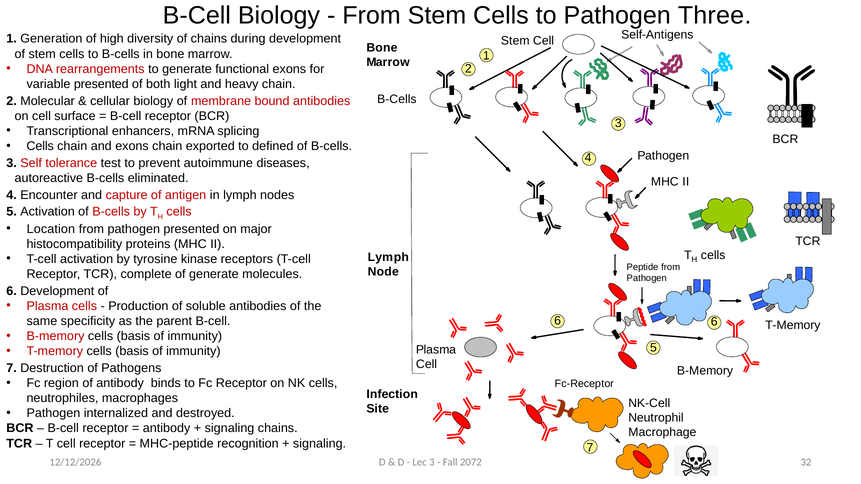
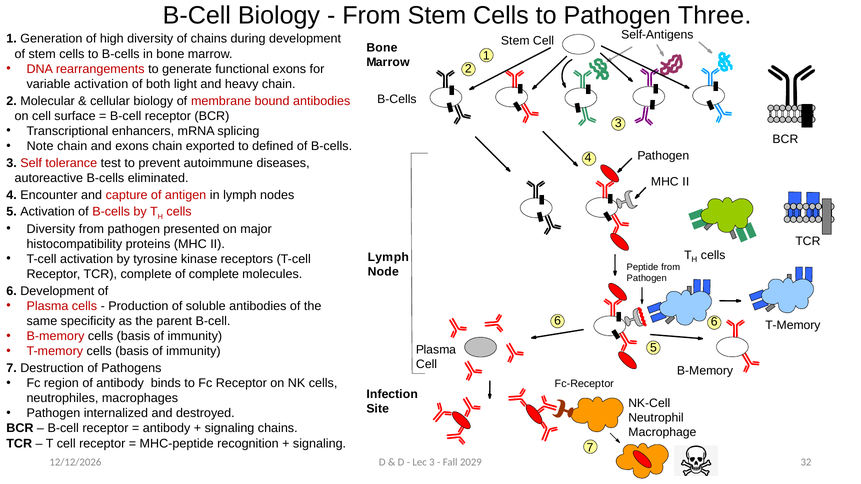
variable presented: presented -> activation (101, 84)
Cells: Cells -> Note (40, 146)
Location: Location -> Diversity (51, 229)
of generate: generate -> complete (214, 274)
2072: 2072 -> 2029 (471, 462)
